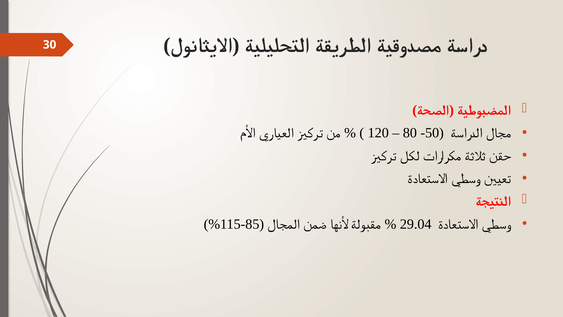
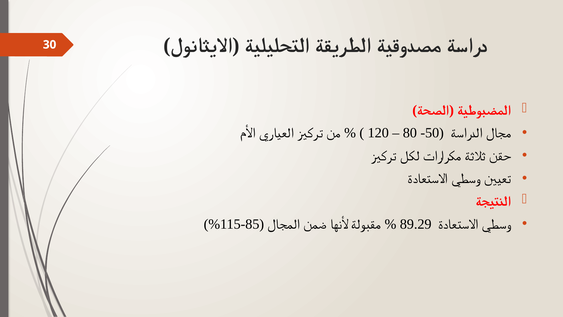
29.04: 29.04 -> 89.29 (416, 224)
